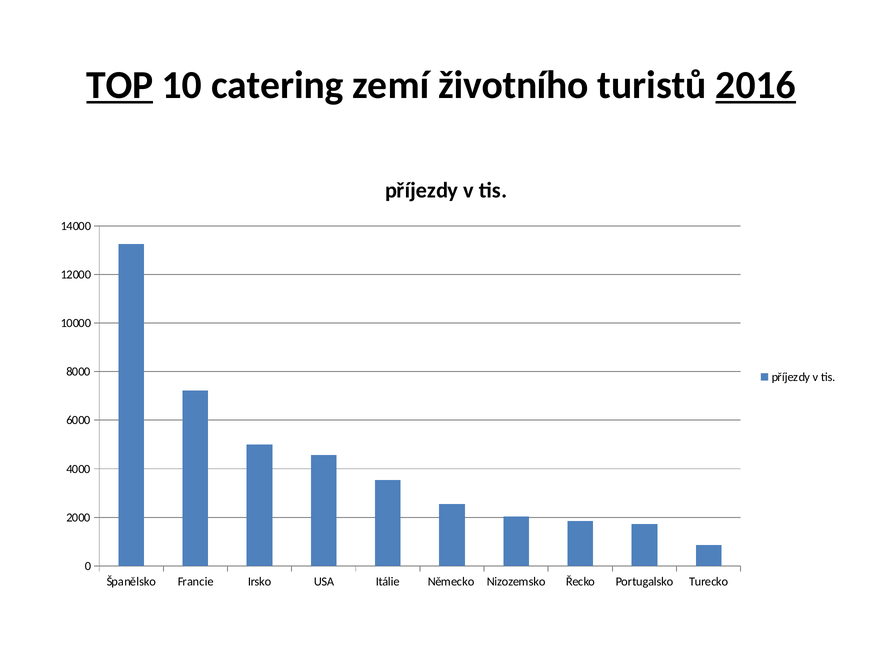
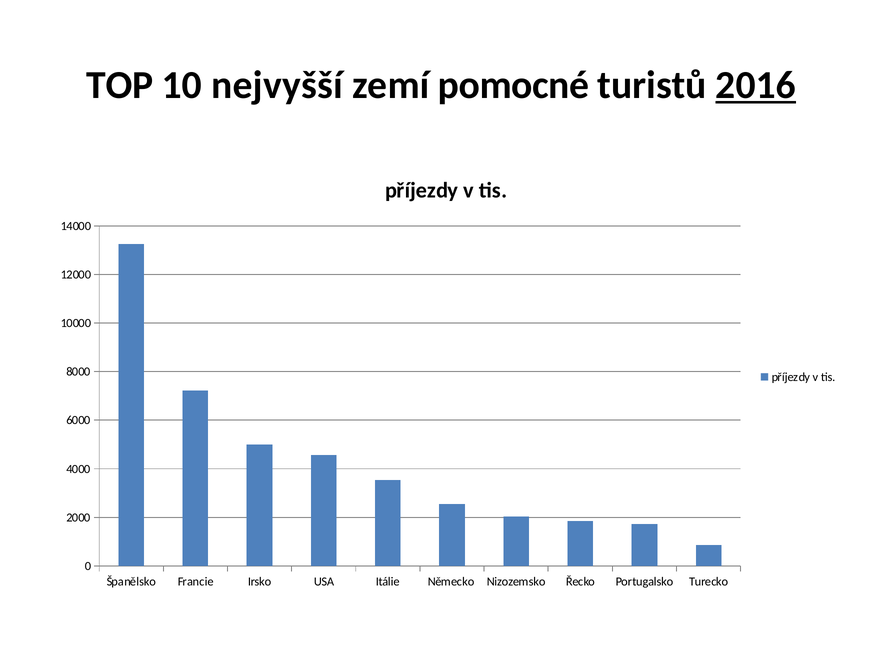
TOP underline: present -> none (120, 85)
catering: catering -> nejvyšší (277, 85)
životního: životního -> pomocné (514, 85)
